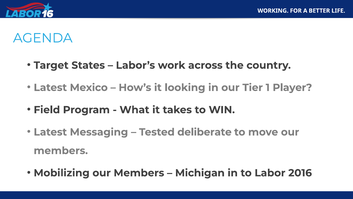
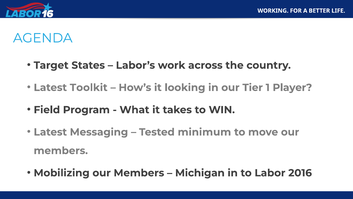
Mexico: Mexico -> Toolkit (89, 87)
deliberate: deliberate -> minimum (204, 132)
